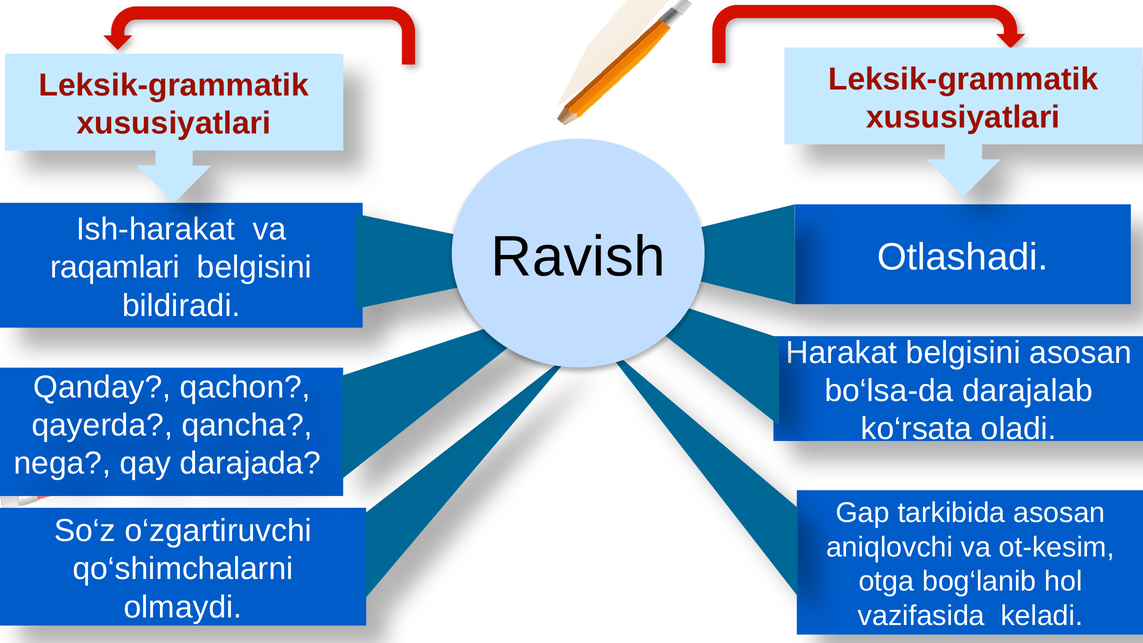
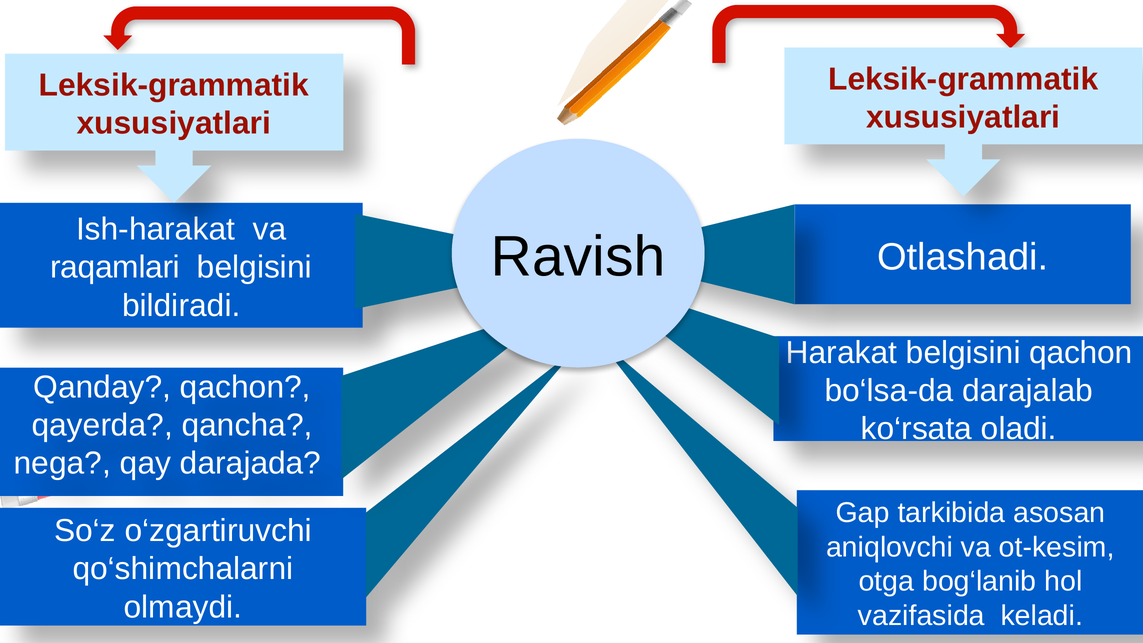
bеlgisini asosan: asosan -> qachon (1081, 353)
